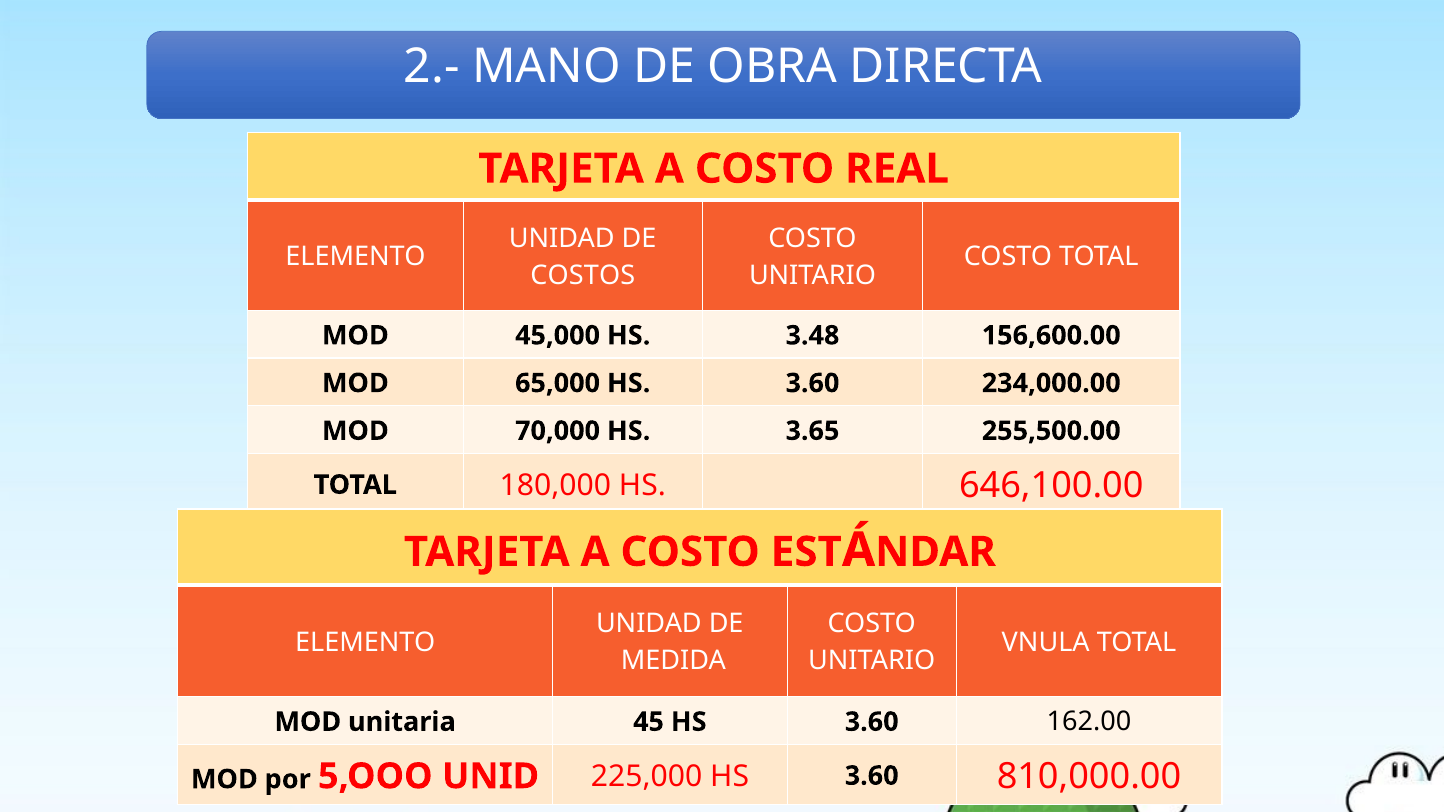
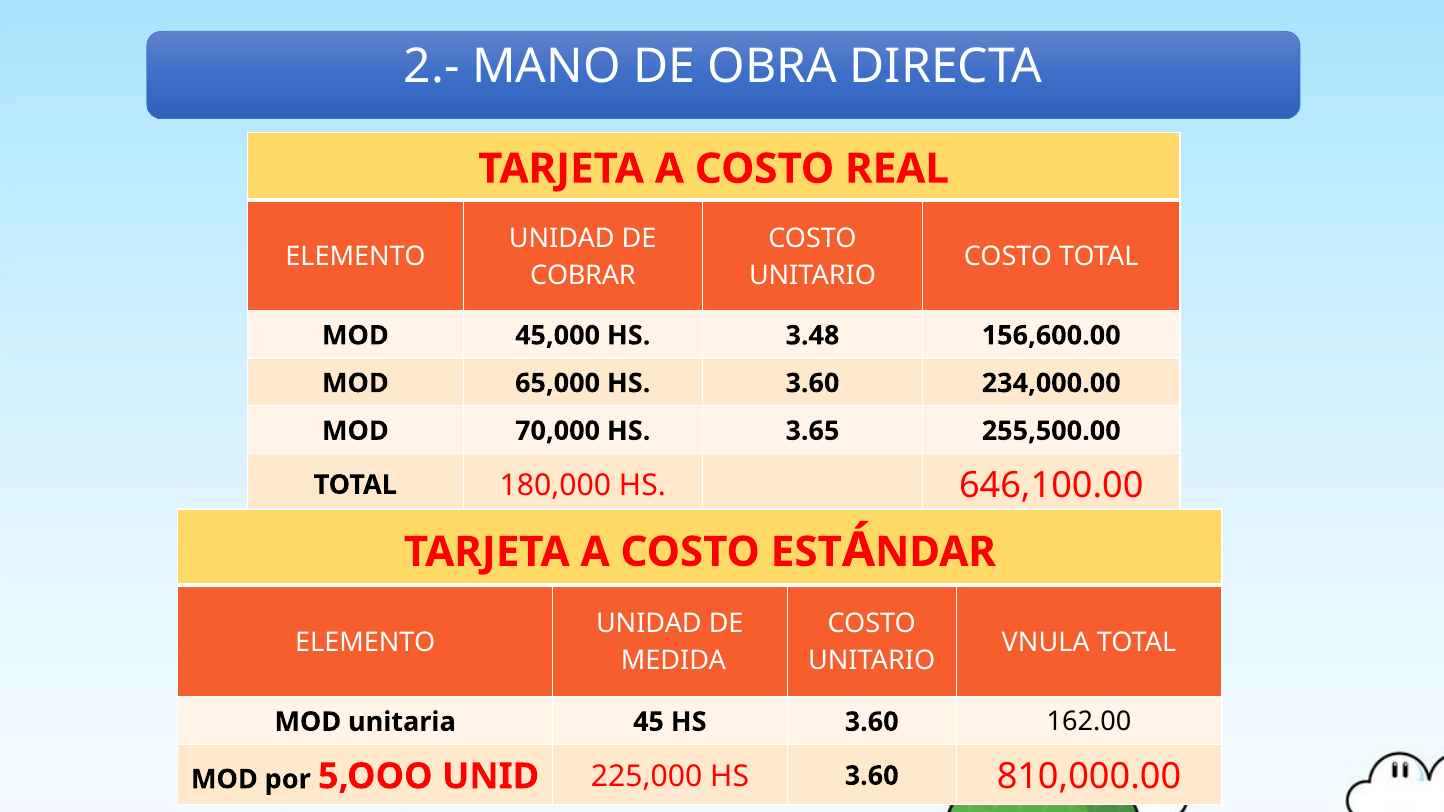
COSTOS: COSTOS -> COBRAR (583, 275)
